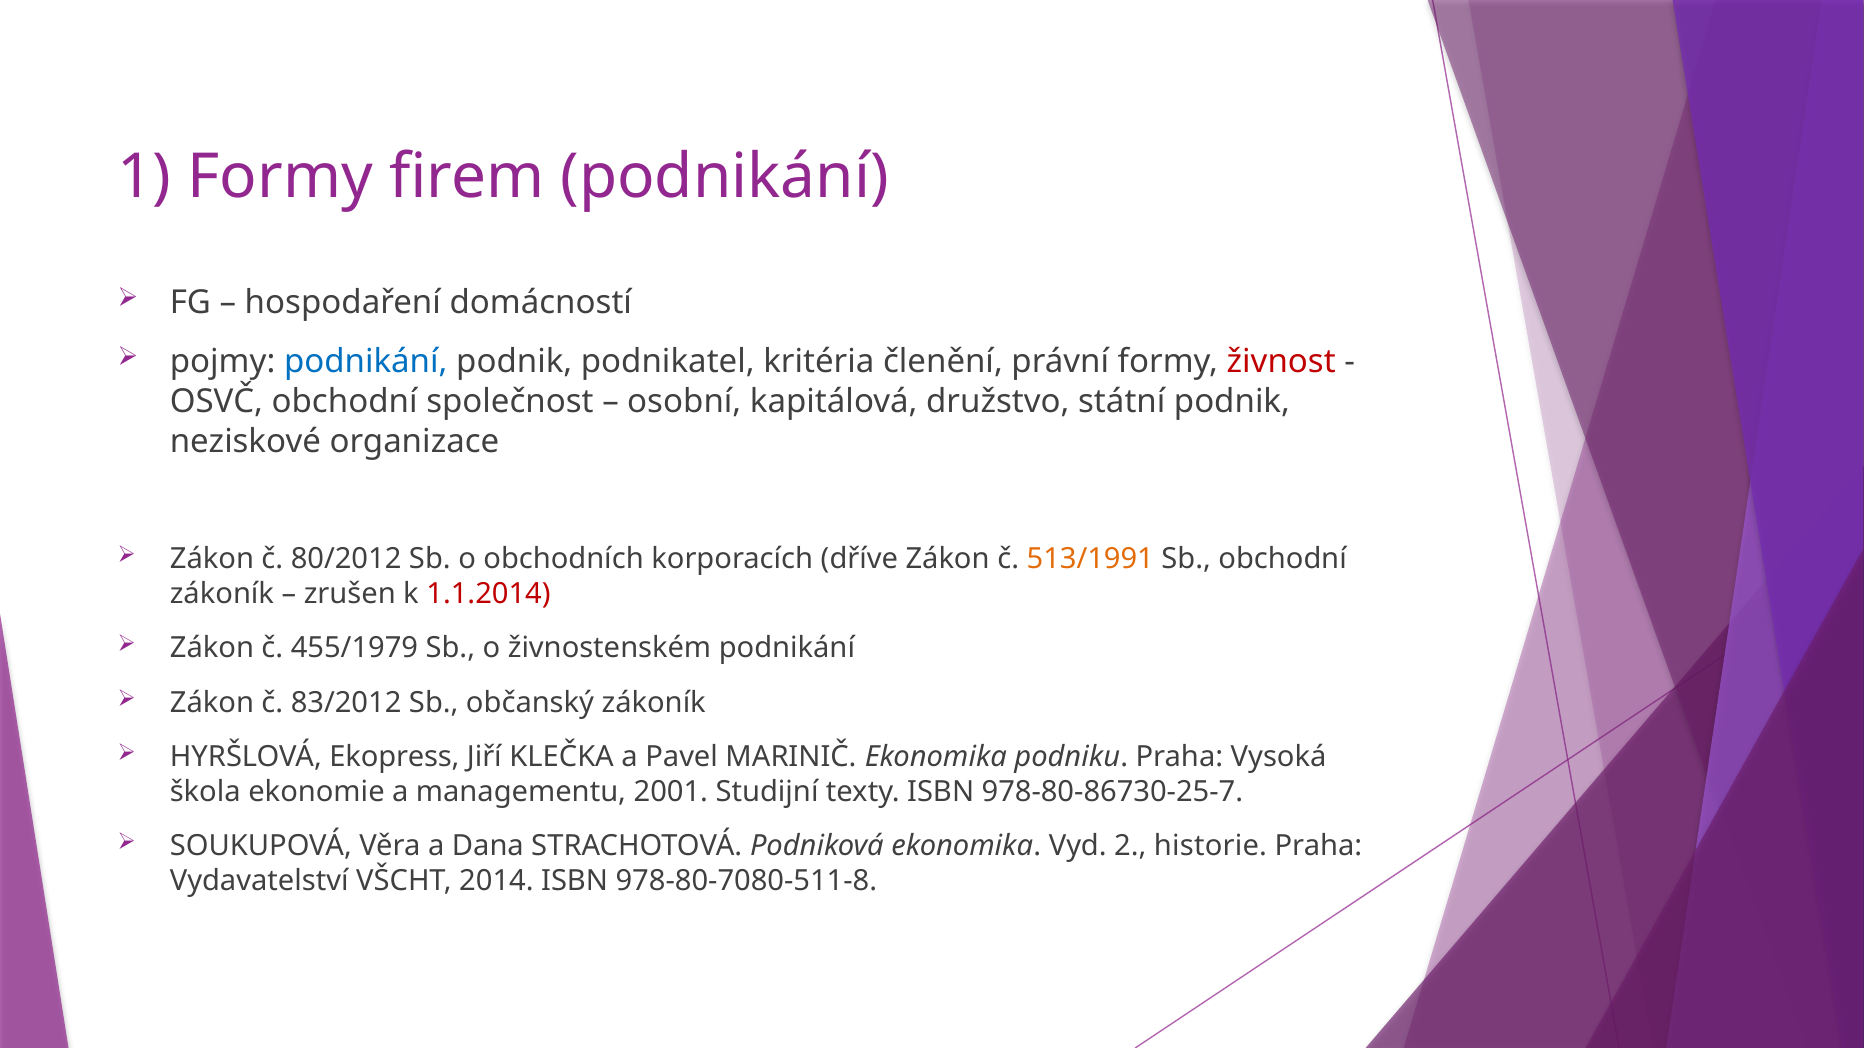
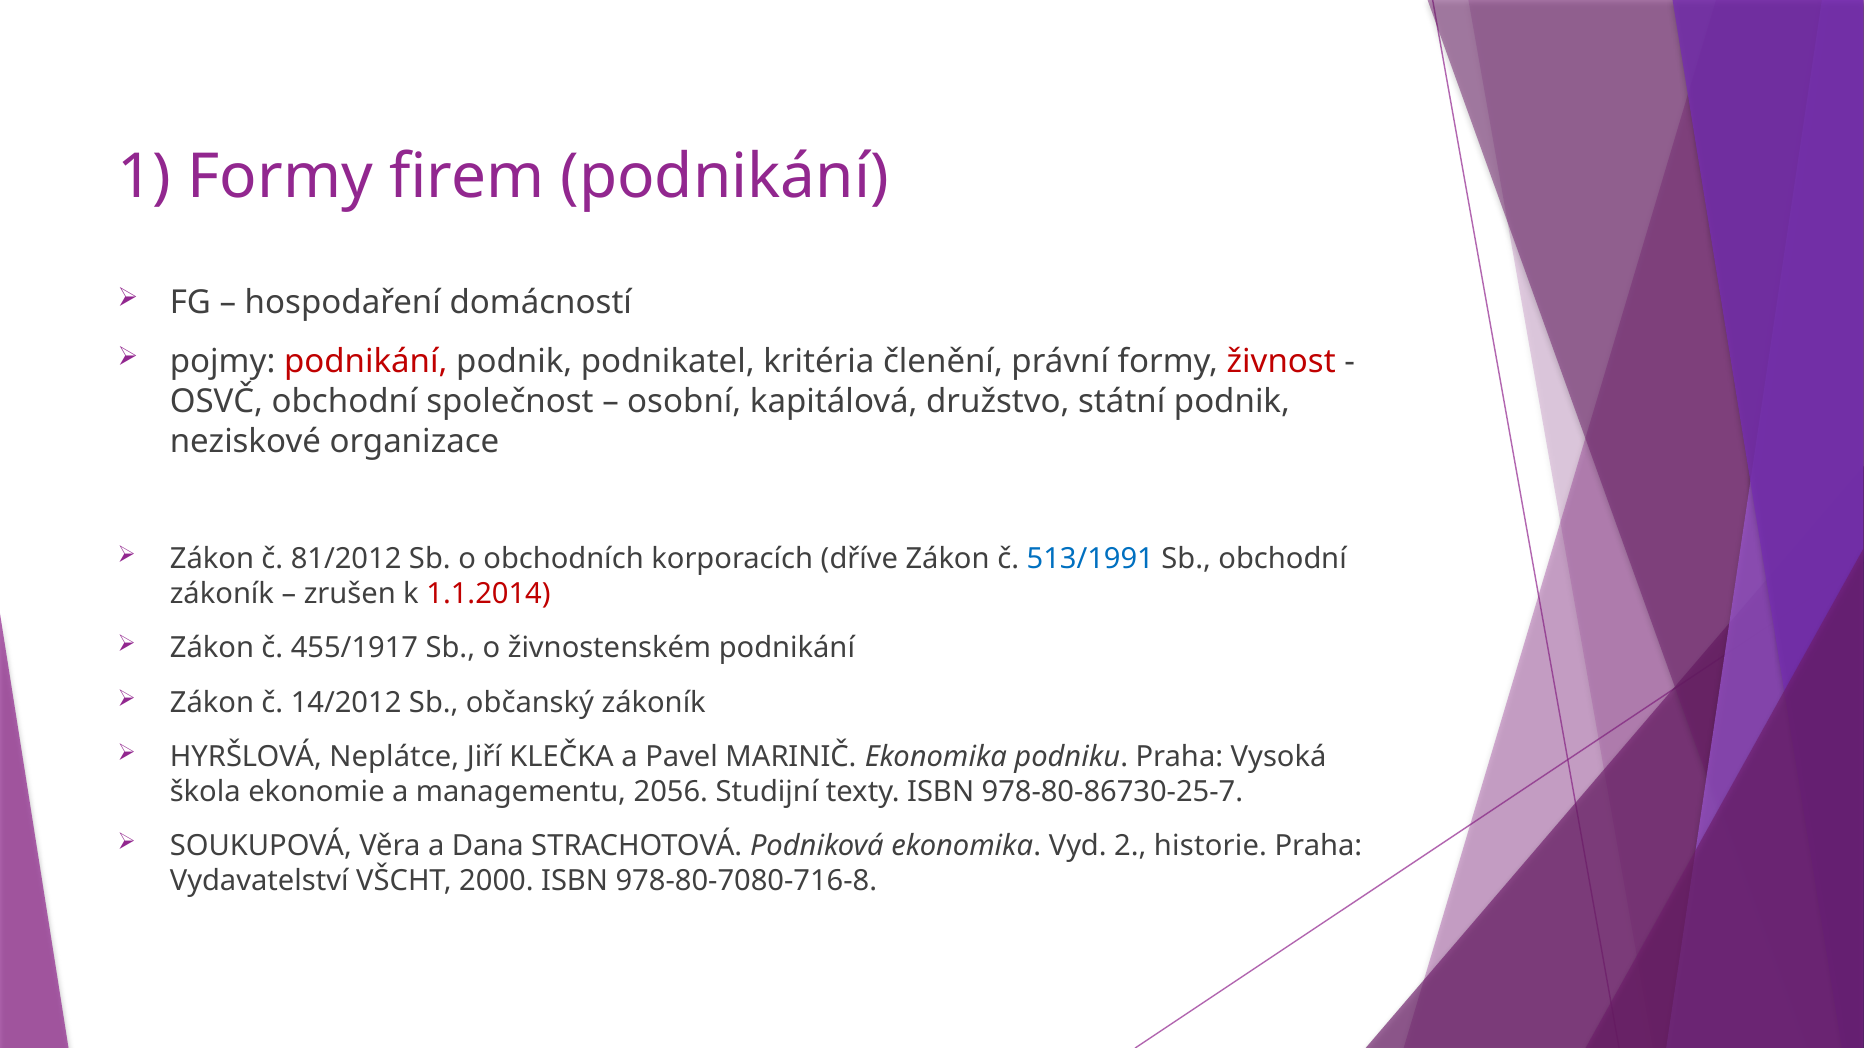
podnikání colour: blue -> red (366, 362)
80/2012: 80/2012 -> 81/2012 (346, 559)
513/1991 colour: orange -> blue (1090, 559)
455/1979: 455/1979 -> 455/1917 (354, 649)
83/2012: 83/2012 -> 14/2012 (346, 703)
Ekopress: Ekopress -> Neplátce (394, 757)
2001: 2001 -> 2056 (671, 792)
2014: 2014 -> 2000 (496, 882)
978-80-7080-511-8: 978-80-7080-511-8 -> 978-80-7080-716-8 (746, 882)
